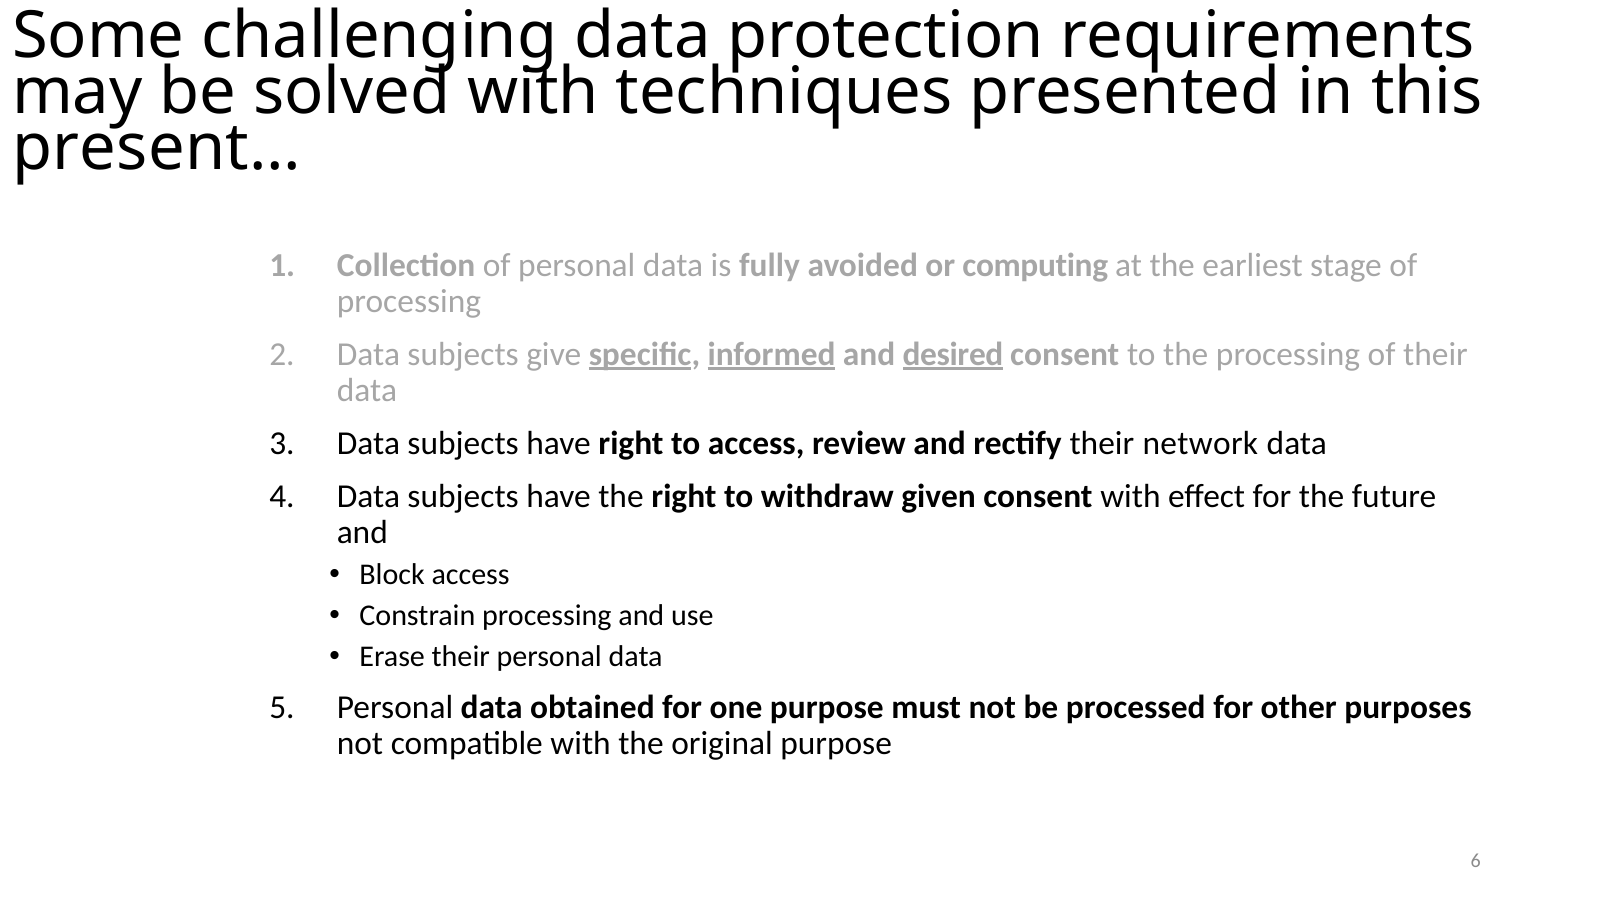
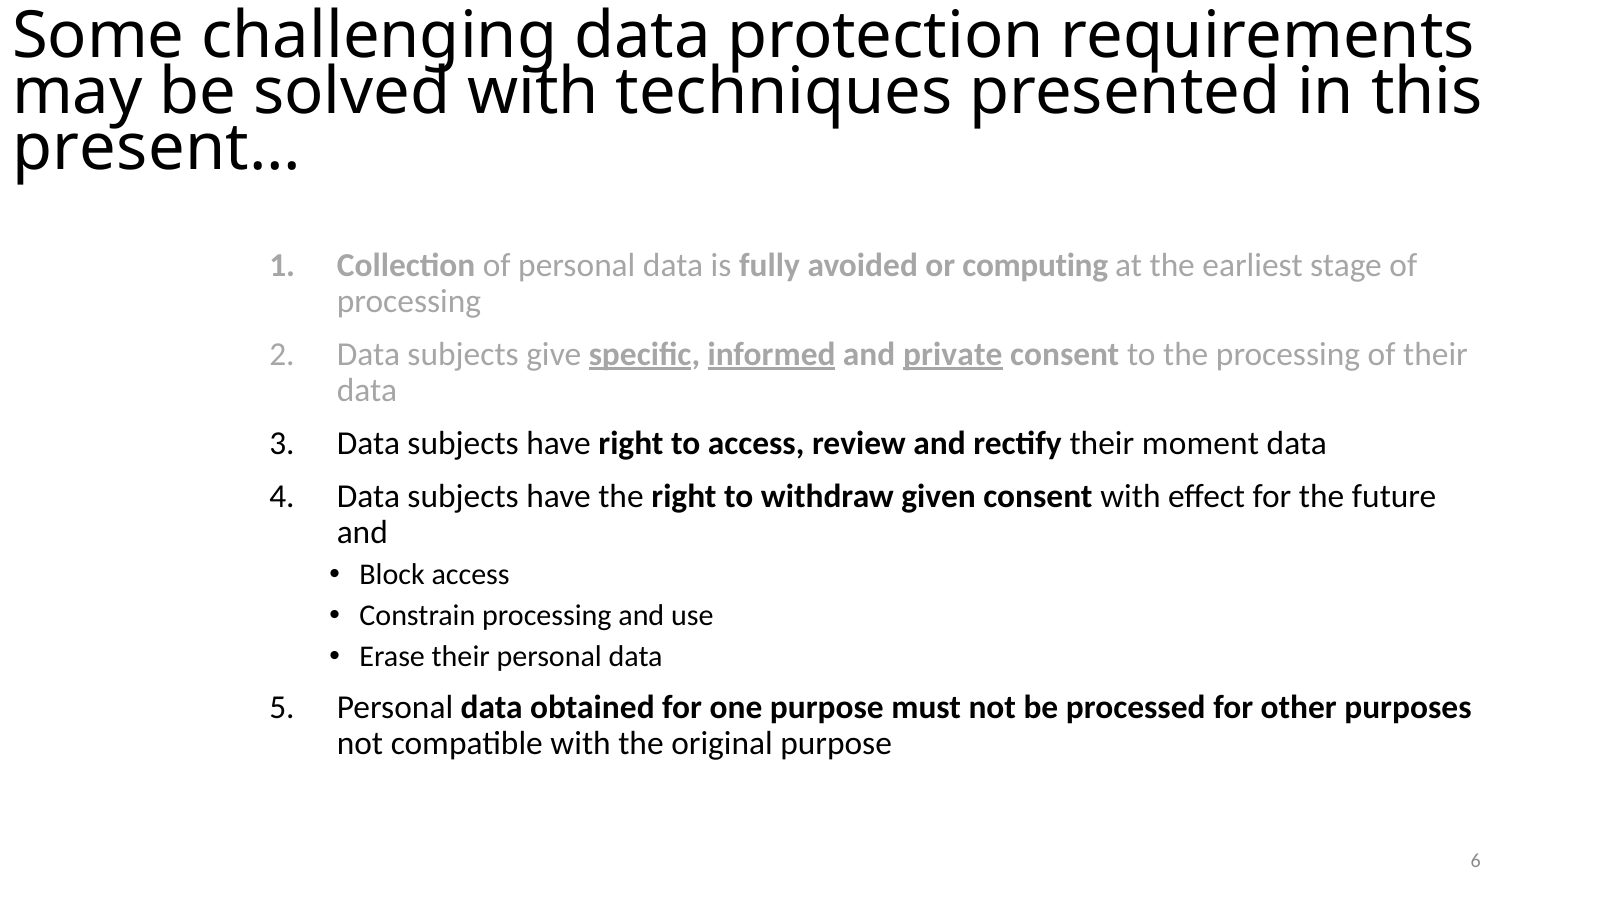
desired: desired -> private (953, 354)
network: network -> moment (1200, 443)
